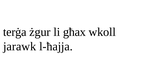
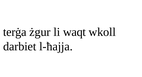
għax: għax -> waqt (74, 32)
jarawk: jarawk -> darbiet (20, 46)
